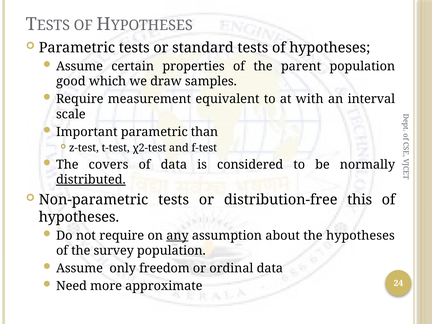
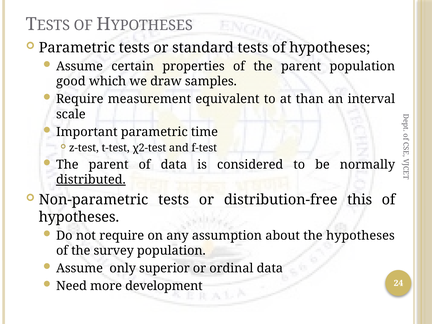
with: with -> than (310, 99)
than: than -> time (204, 132)
covers: covers -> parent (109, 165)
any underline: present -> none (177, 236)
freedom: freedom -> superior (164, 268)
approximate: approximate -> development (164, 286)
